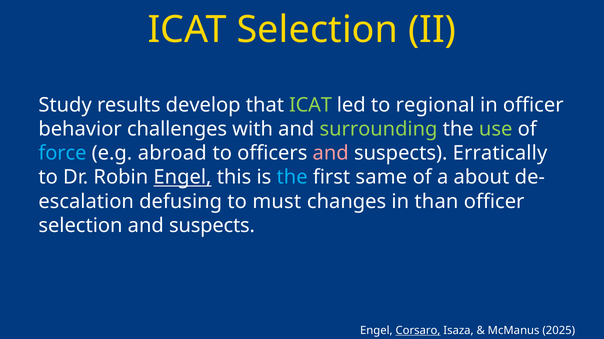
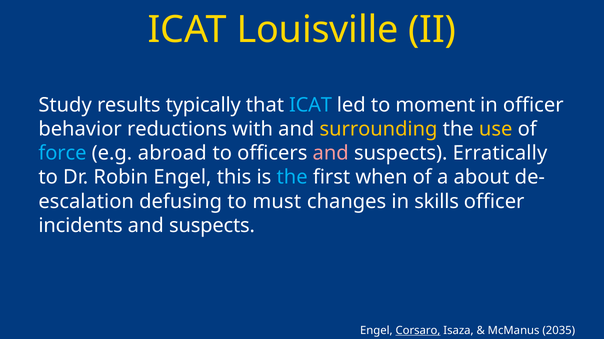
ICAT Selection: Selection -> Louisville (318, 30)
develop: develop -> typically (203, 105)
ICAT colour: light green -> light blue (311, 105)
regional: regional -> moment (435, 105)
challenges: challenges -> reductions (177, 129)
surrounding colour: light green -> yellow (379, 129)
use colour: light green -> yellow (496, 129)
Engel underline: present -> none (182, 178)
same: same -> when (381, 178)
than: than -> skills (437, 202)
selection: selection -> incidents (81, 226)
2025: 2025 -> 2035 (559, 331)
